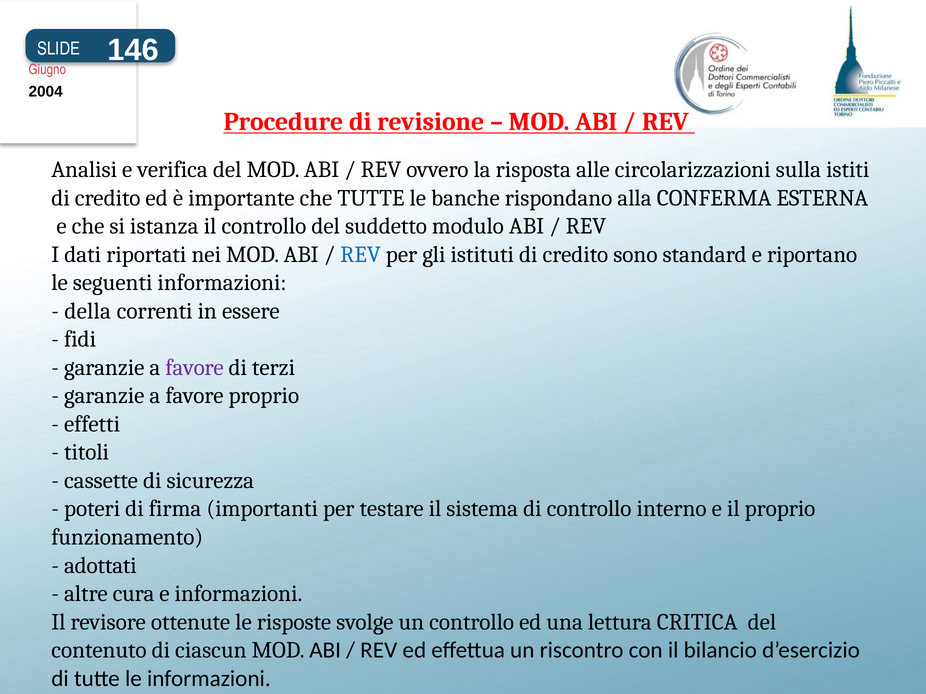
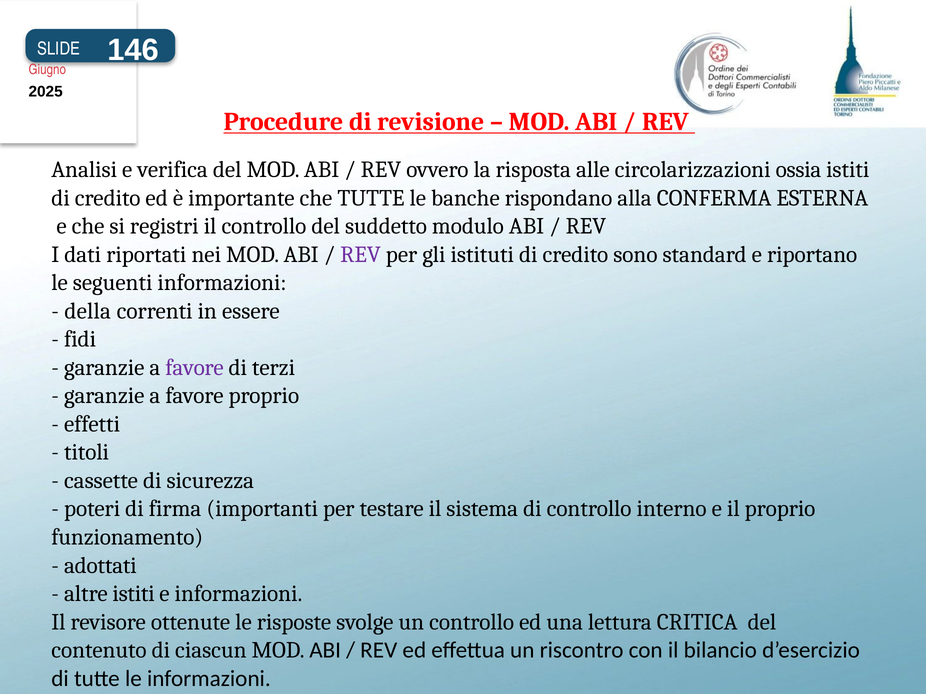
2004: 2004 -> 2025 (46, 91)
sulla: sulla -> ossia (799, 170)
istanza: istanza -> registri (164, 226)
REV colour: blue -> purple (360, 255)
altre cura: cura -> istiti (134, 594)
